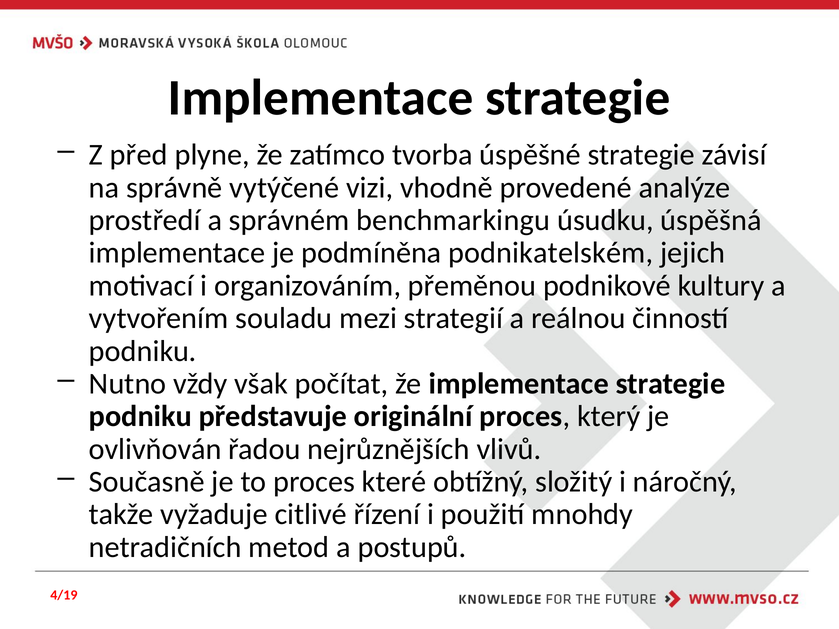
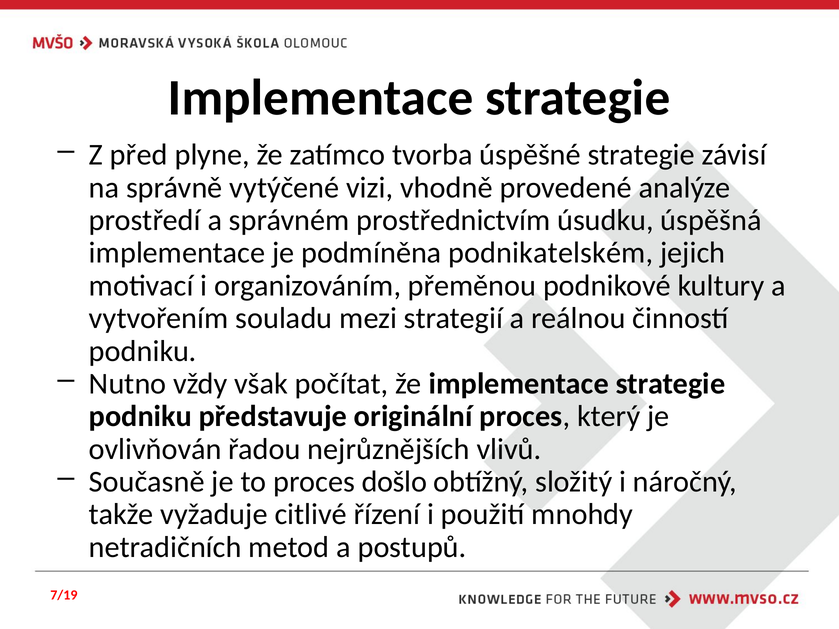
benchmarkingu: benchmarkingu -> prostřednictvím (453, 220)
které: které -> došlo (394, 482)
4/19: 4/19 -> 7/19 (64, 595)
